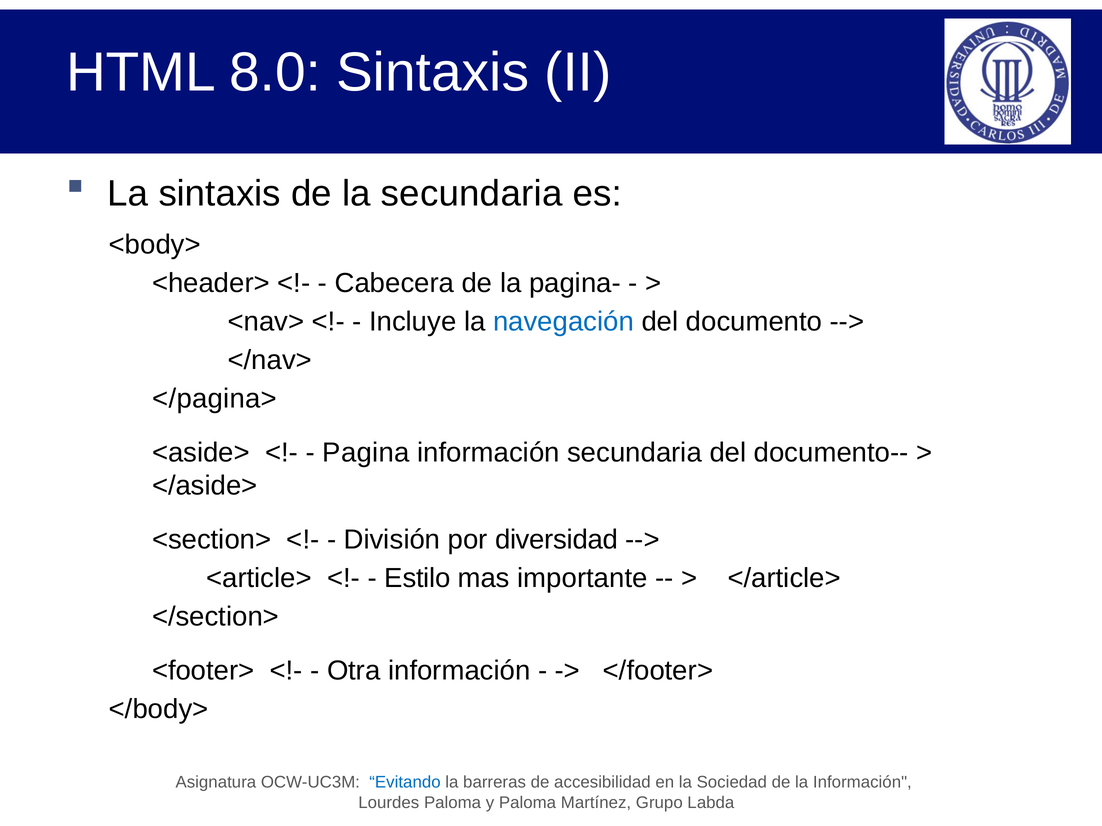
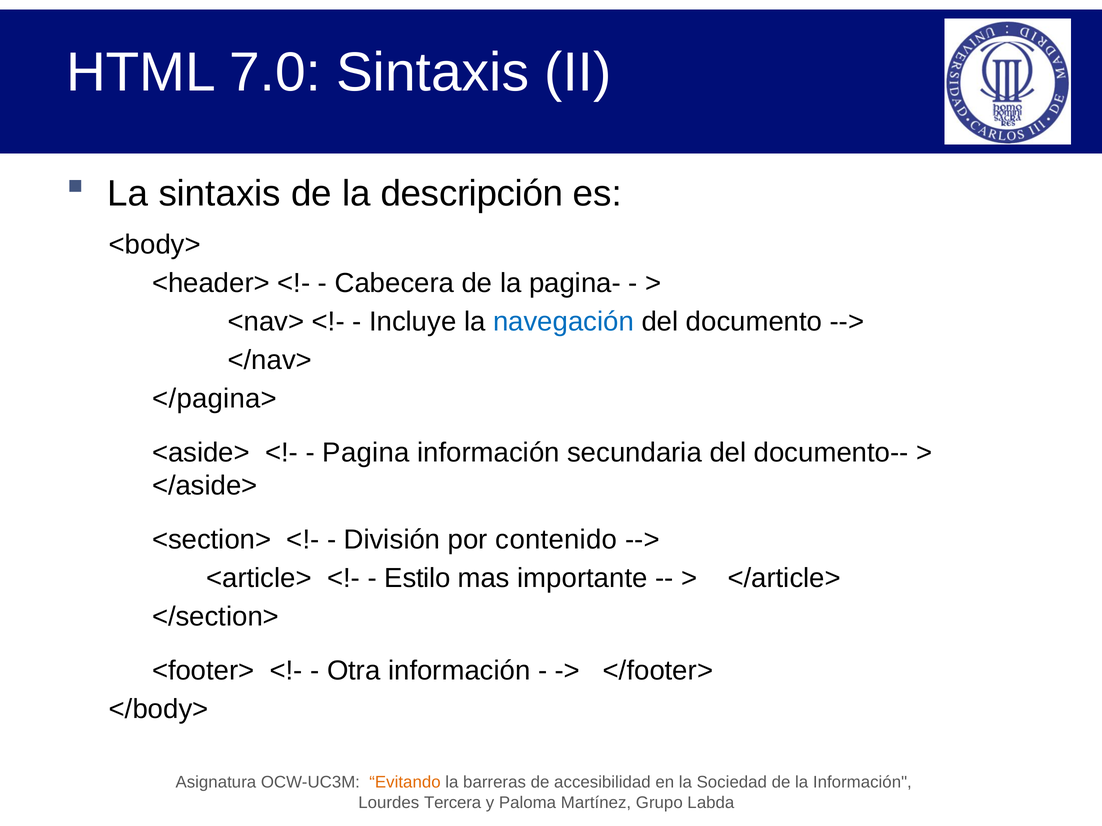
8.0: 8.0 -> 7.0 (275, 73)
la secundaria: secundaria -> descripción (472, 194)
diversidad: diversidad -> contenido (556, 540)
Evitando colour: blue -> orange (405, 783)
Lourdes Paloma: Paloma -> Tercera (453, 803)
